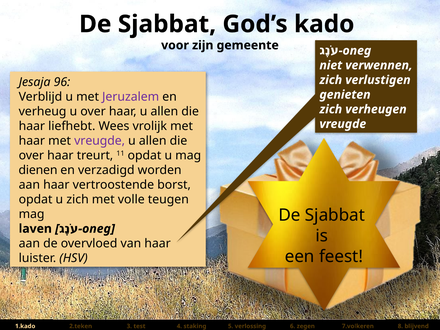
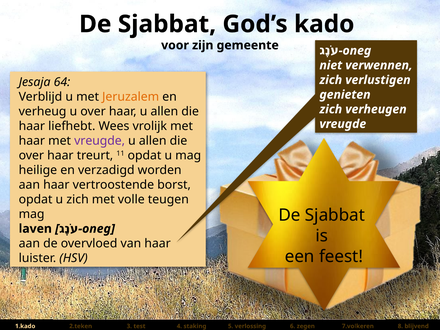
96: 96 -> 64 (62, 82)
Jeruzalem colour: purple -> orange (131, 97)
dienen: dienen -> heilige (38, 170)
